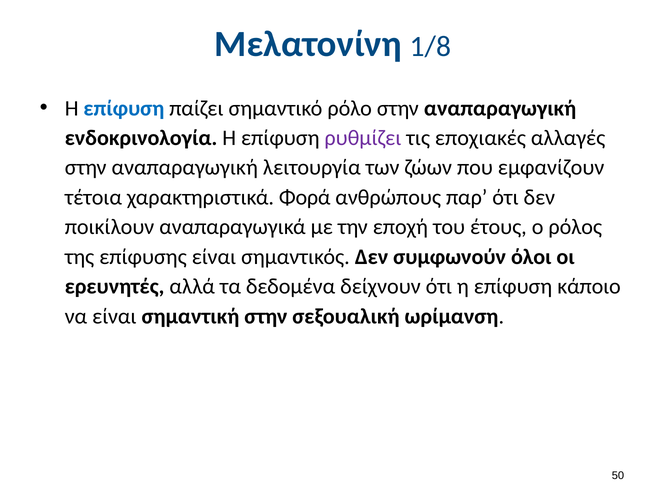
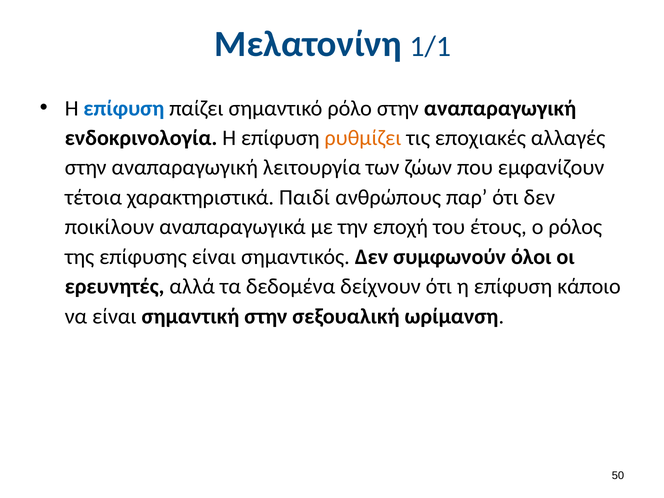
1/8: 1/8 -> 1/1 (430, 46)
ρυθμίζει colour: purple -> orange (363, 138)
Φορά: Φορά -> Παιδί (305, 197)
